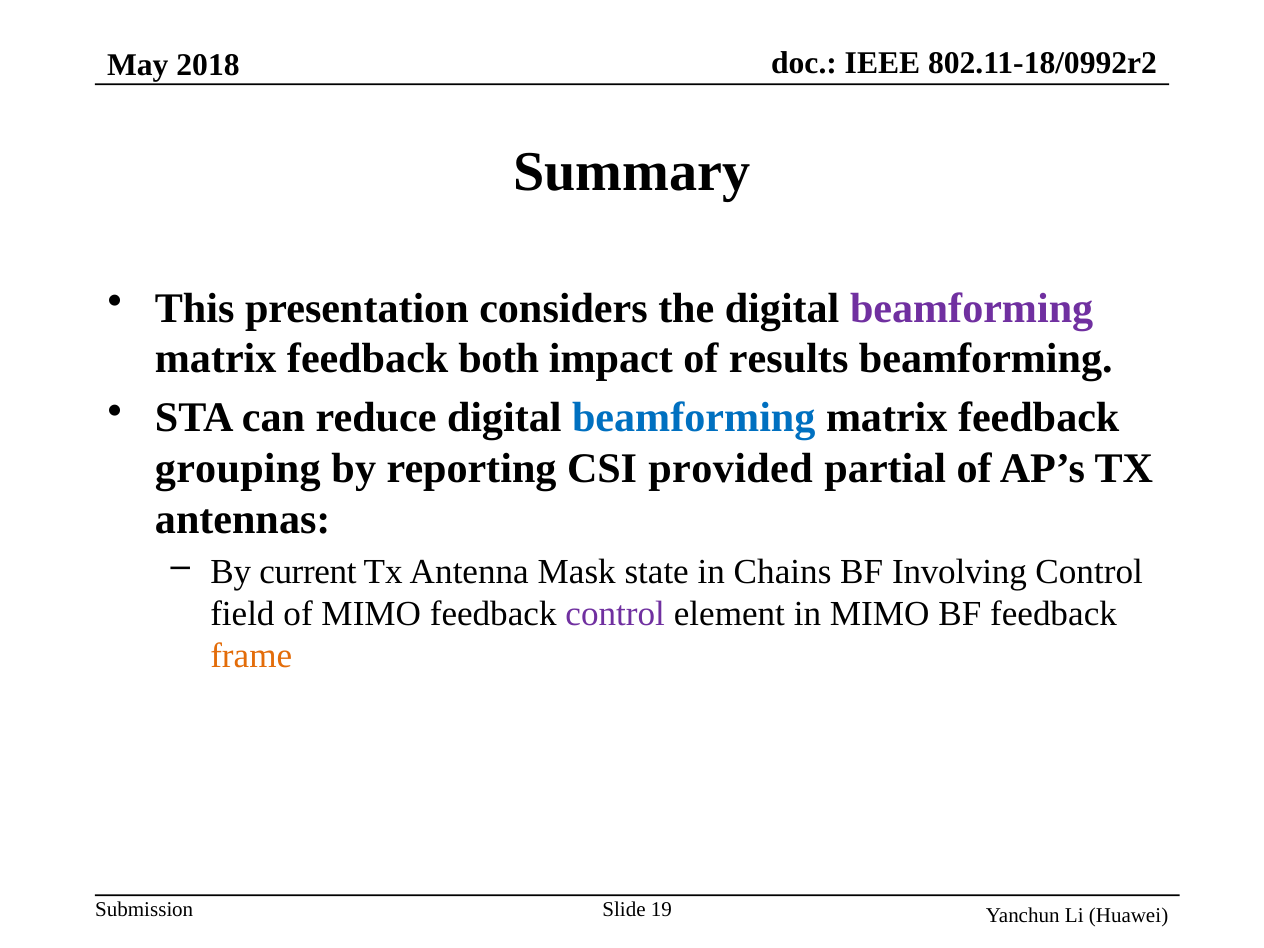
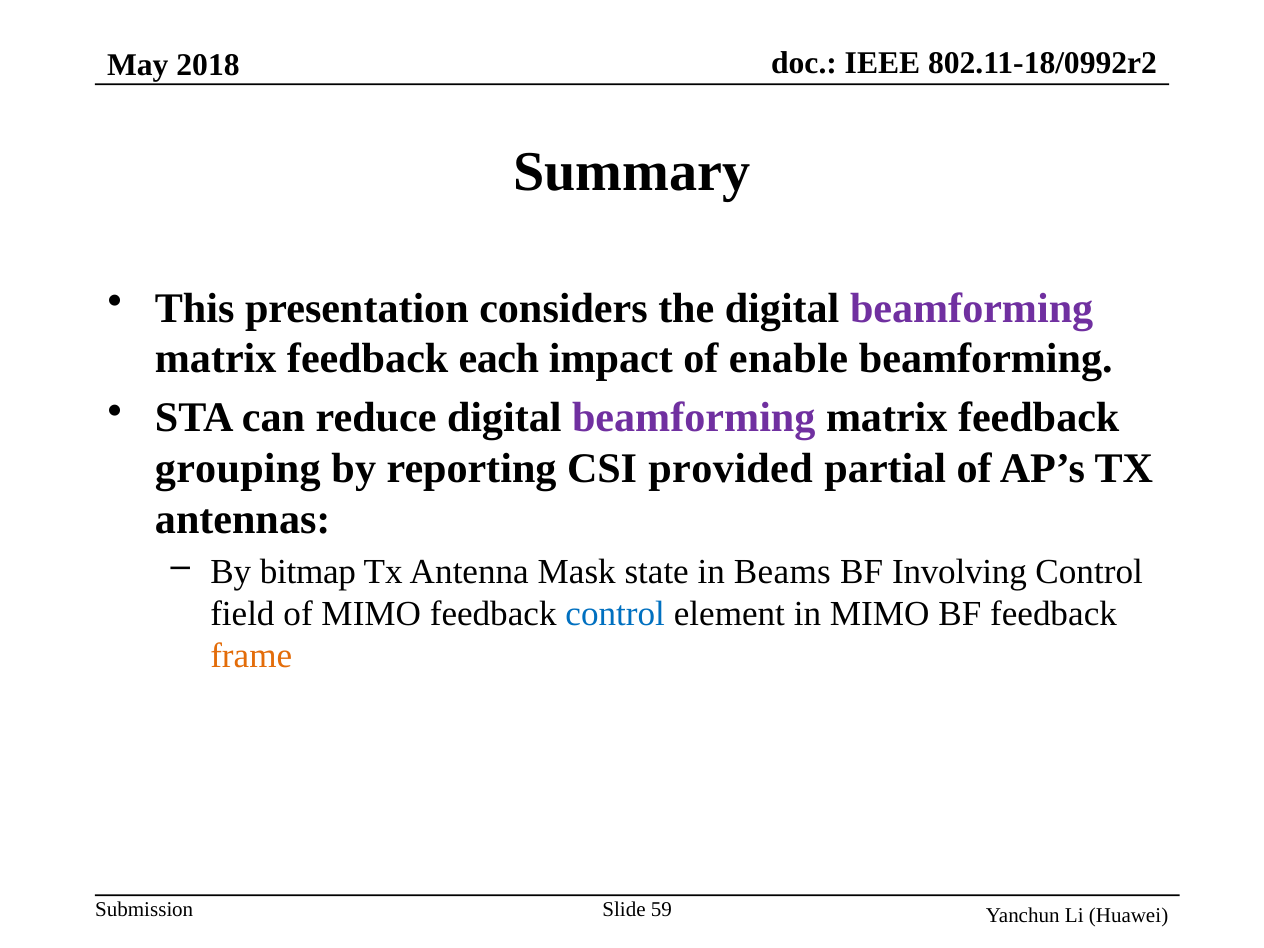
both: both -> each (499, 359)
results: results -> enable (789, 359)
beamforming colour: blue -> purple (694, 418)
current: current -> bitmap (308, 572)
Chains: Chains -> Beams (782, 572)
control colour: purple -> blue (615, 614)
19: 19 -> 59 (661, 909)
